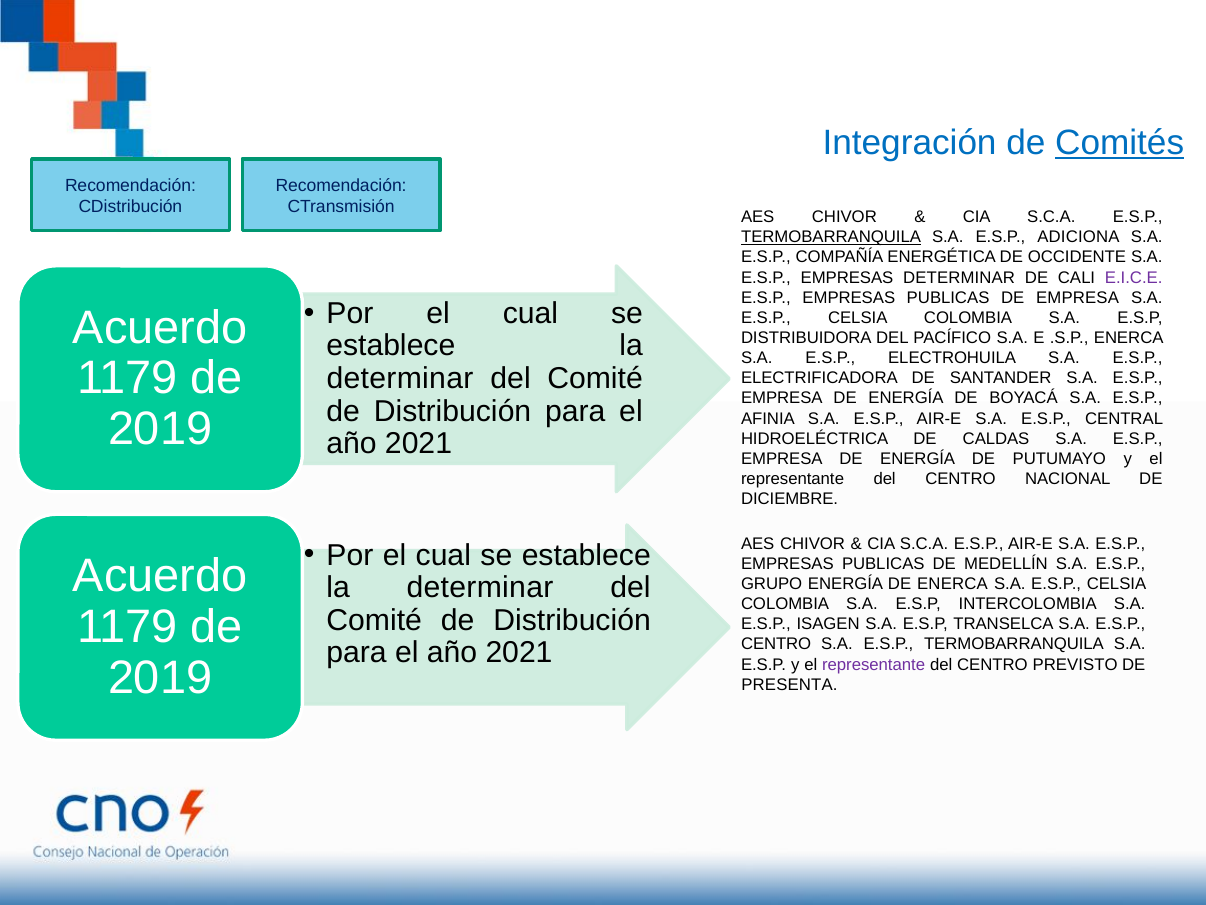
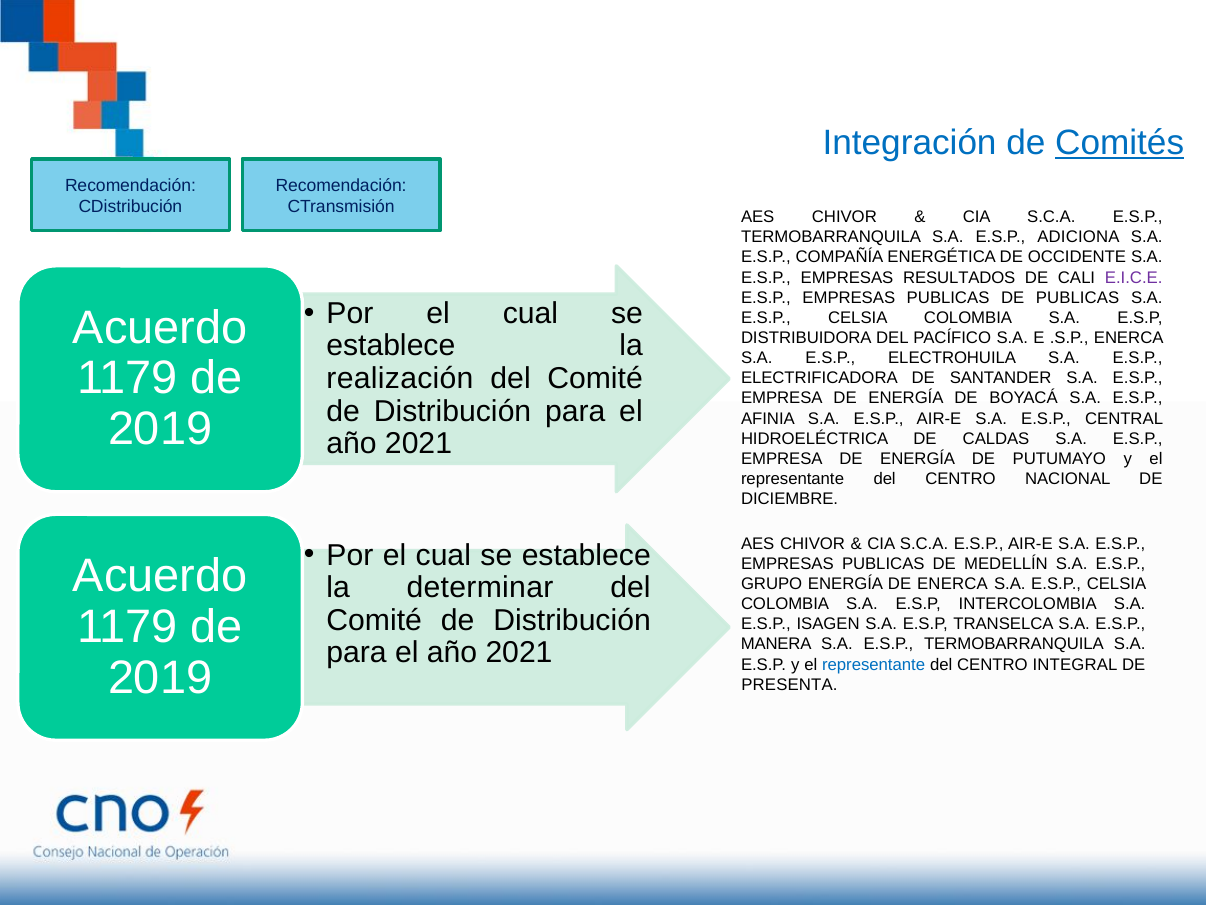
TERMOBARRANQUILA underline: present -> none (831, 237)
EMPRESAS DETERMINAR: DETERMINAR -> RESULTADOS (959, 277)
DE EMPRESA: EMPRESA -> PUBLICAS (1078, 297)
determinar: determinar -> realización (400, 378)
CENTRO: CENTRO -> MANERA (776, 644)
representante colour: purple -> blue (874, 664)
PREVISTO: PREVISTO -> INTEGRAL (1075, 664)
